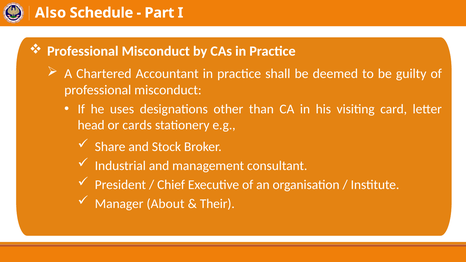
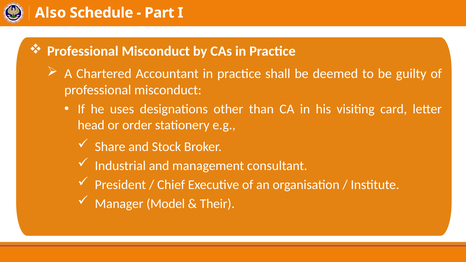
cards: cards -> order (137, 125)
About: About -> Model (166, 204)
